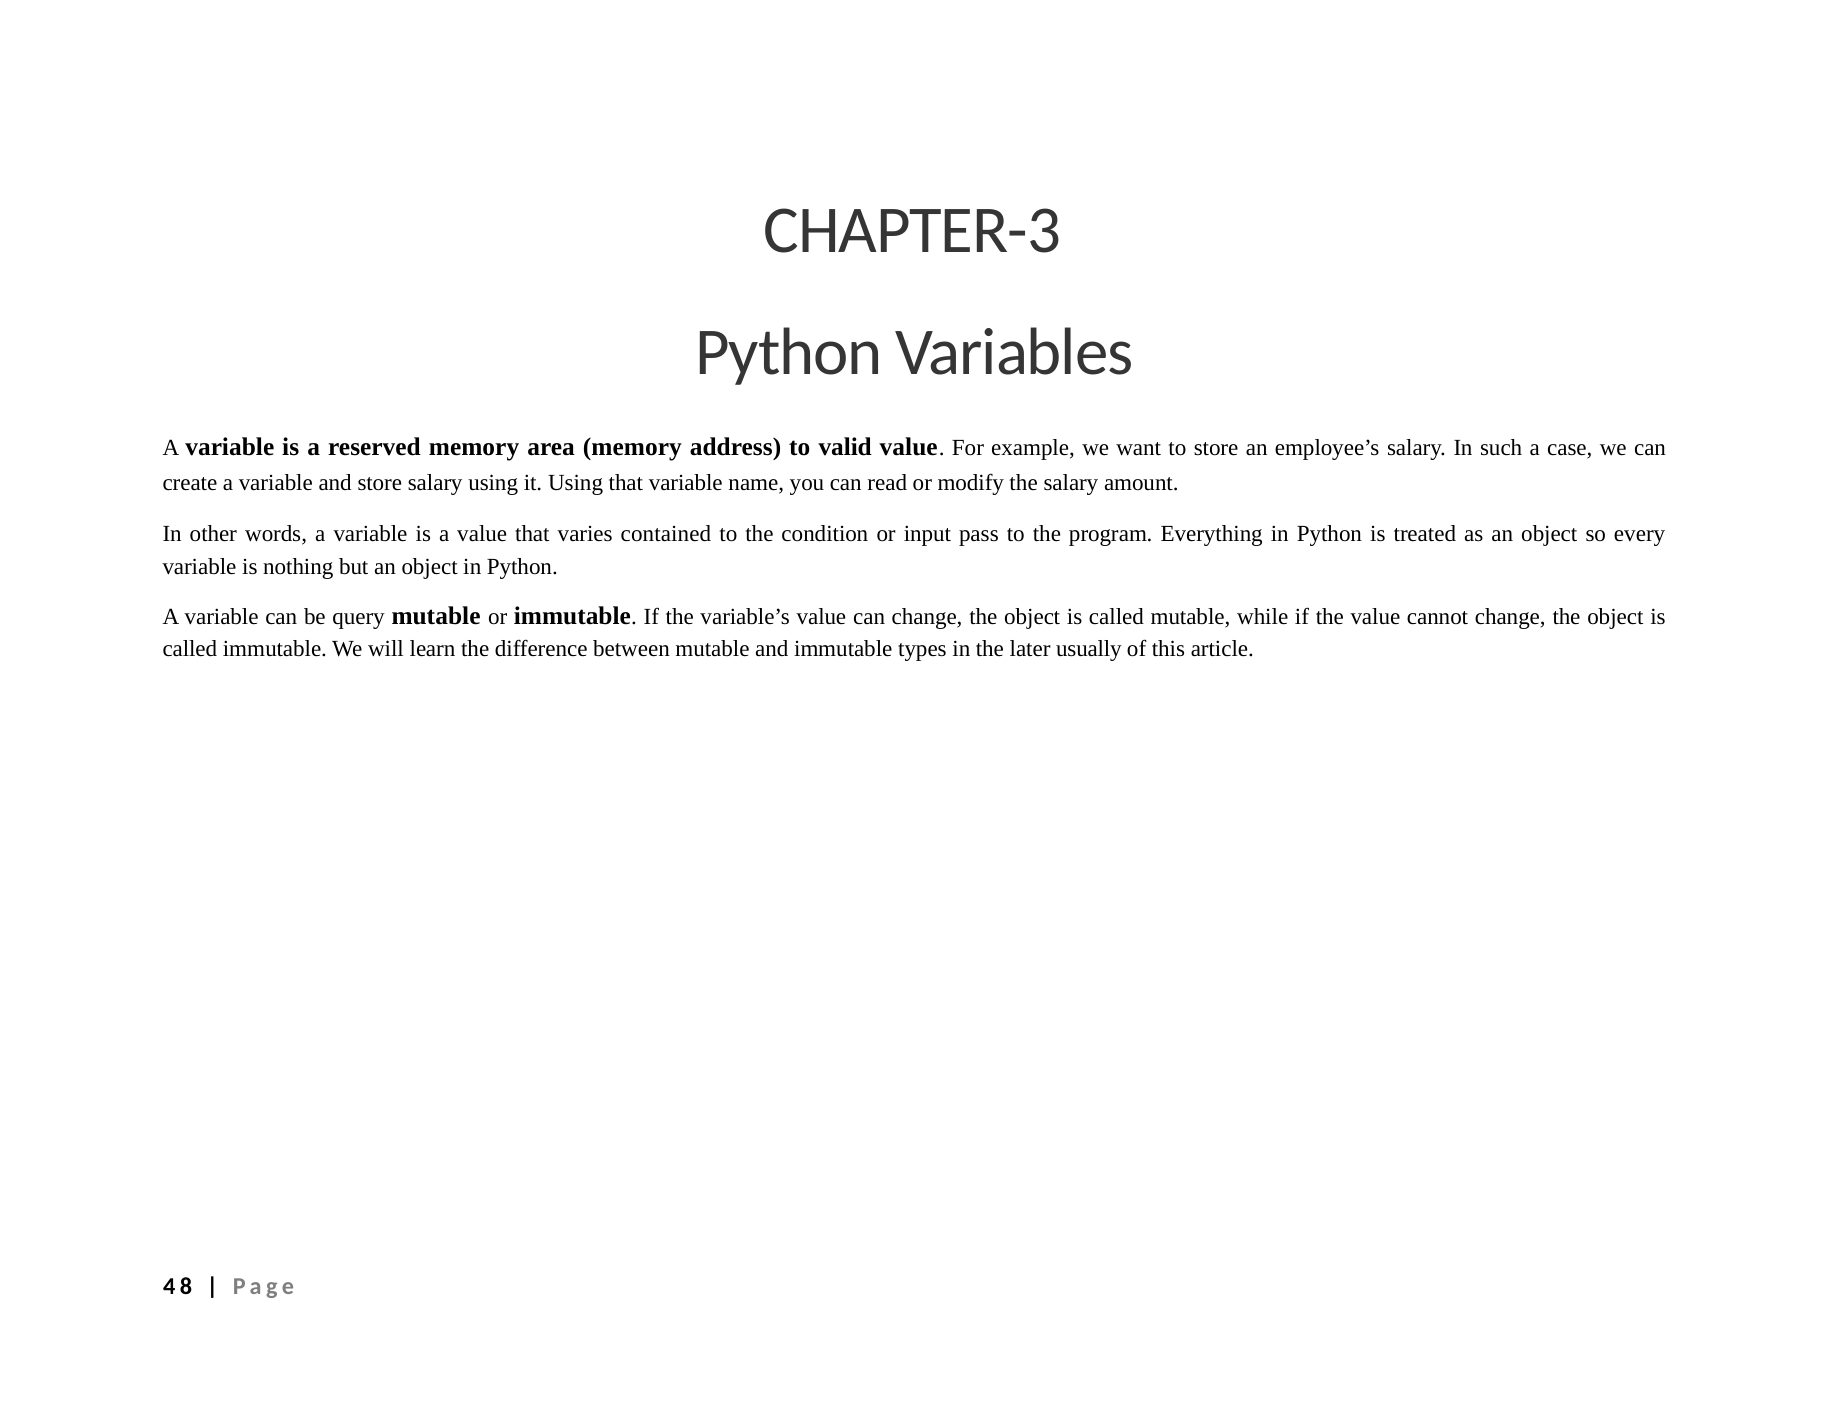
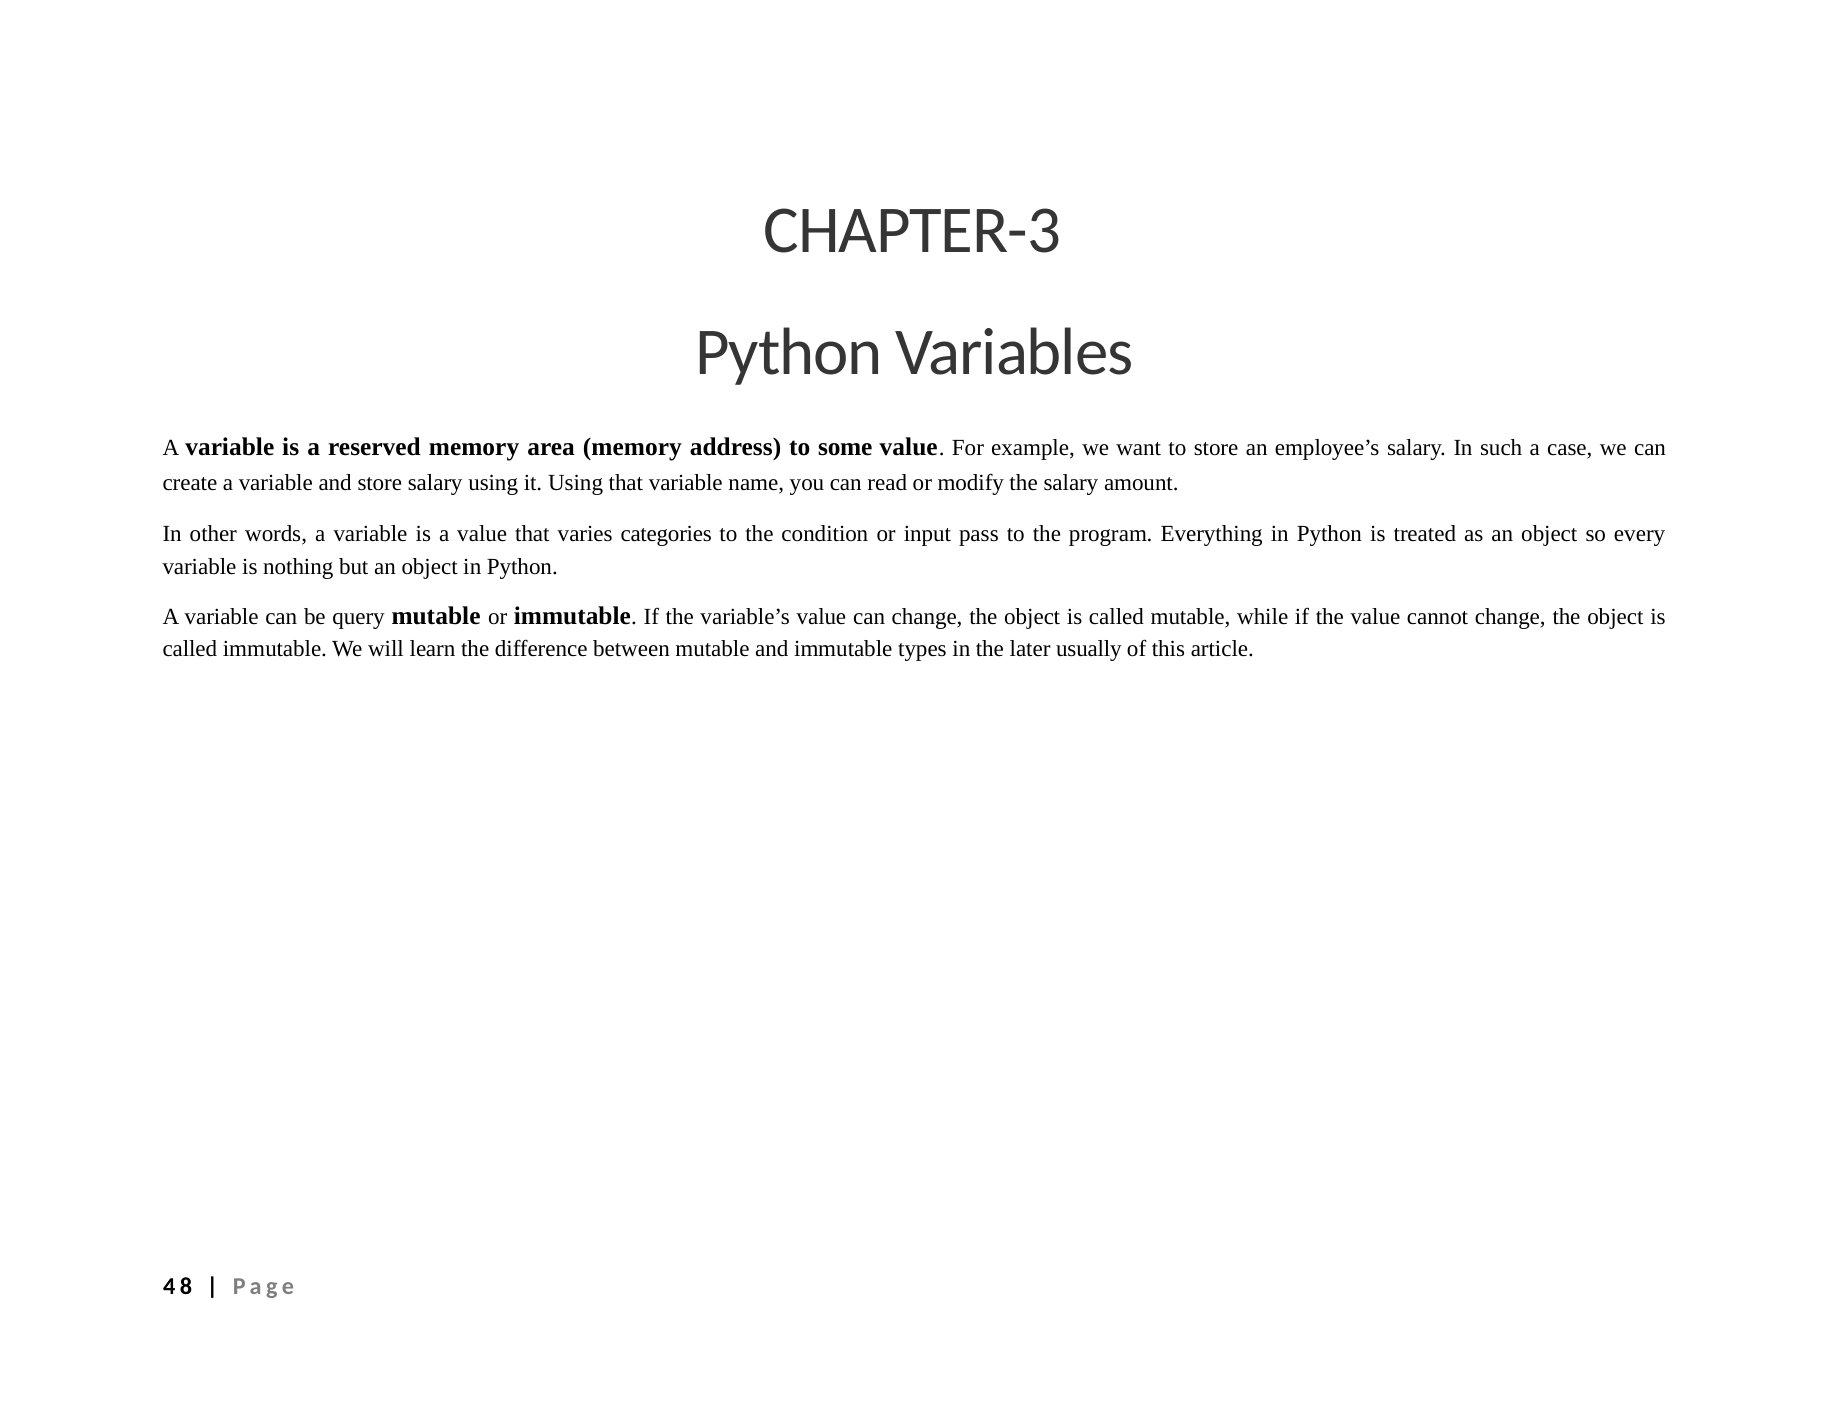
valid: valid -> some (845, 447)
contained: contained -> categories (666, 534)
